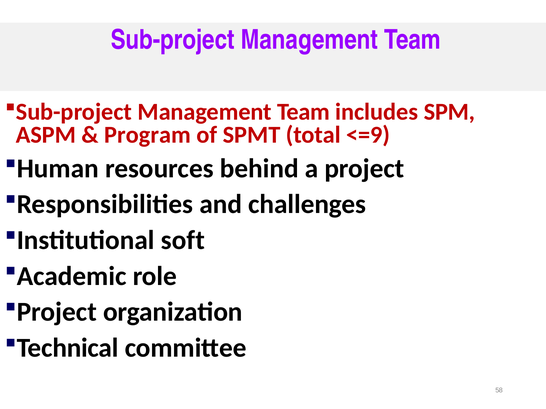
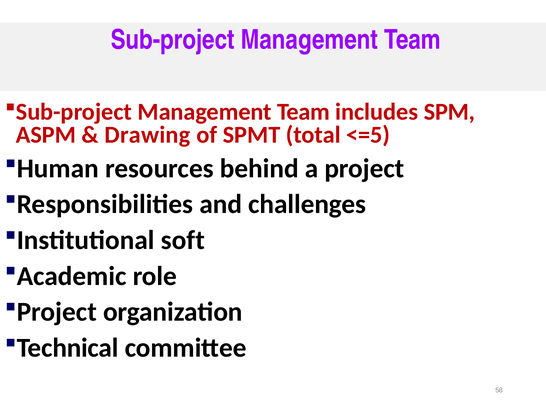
Program: Program -> Drawing (147, 135)
<=9: <=9 -> <=5 (368, 135)
